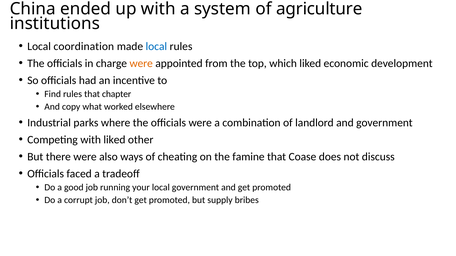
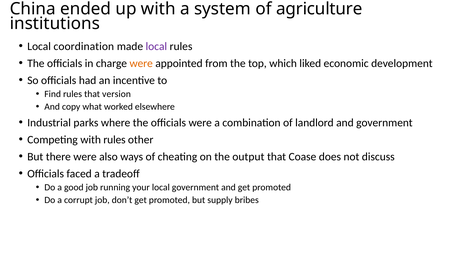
local colour: blue -> purple (156, 46)
chapter: chapter -> version (117, 94)
with liked: liked -> rules (114, 140)
famine: famine -> output (248, 157)
